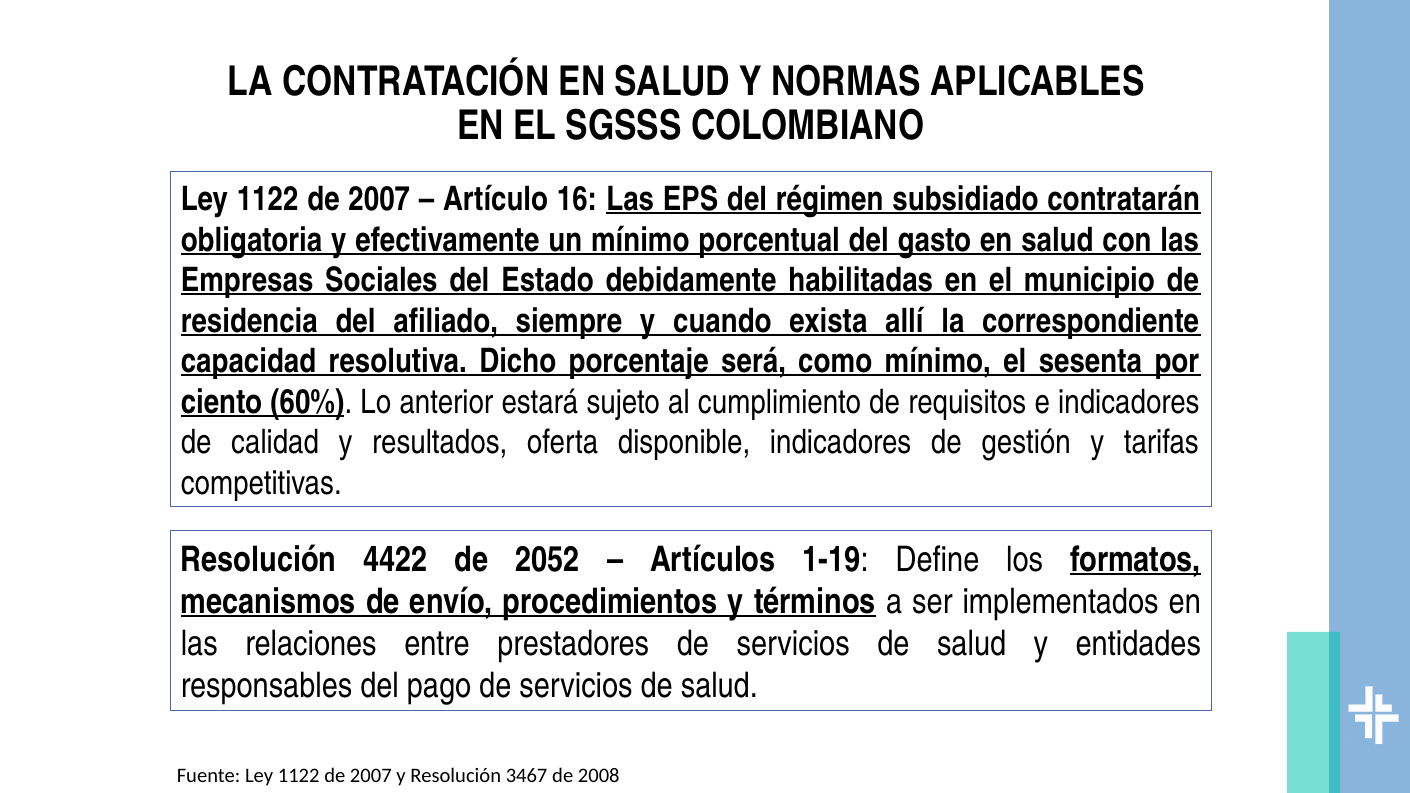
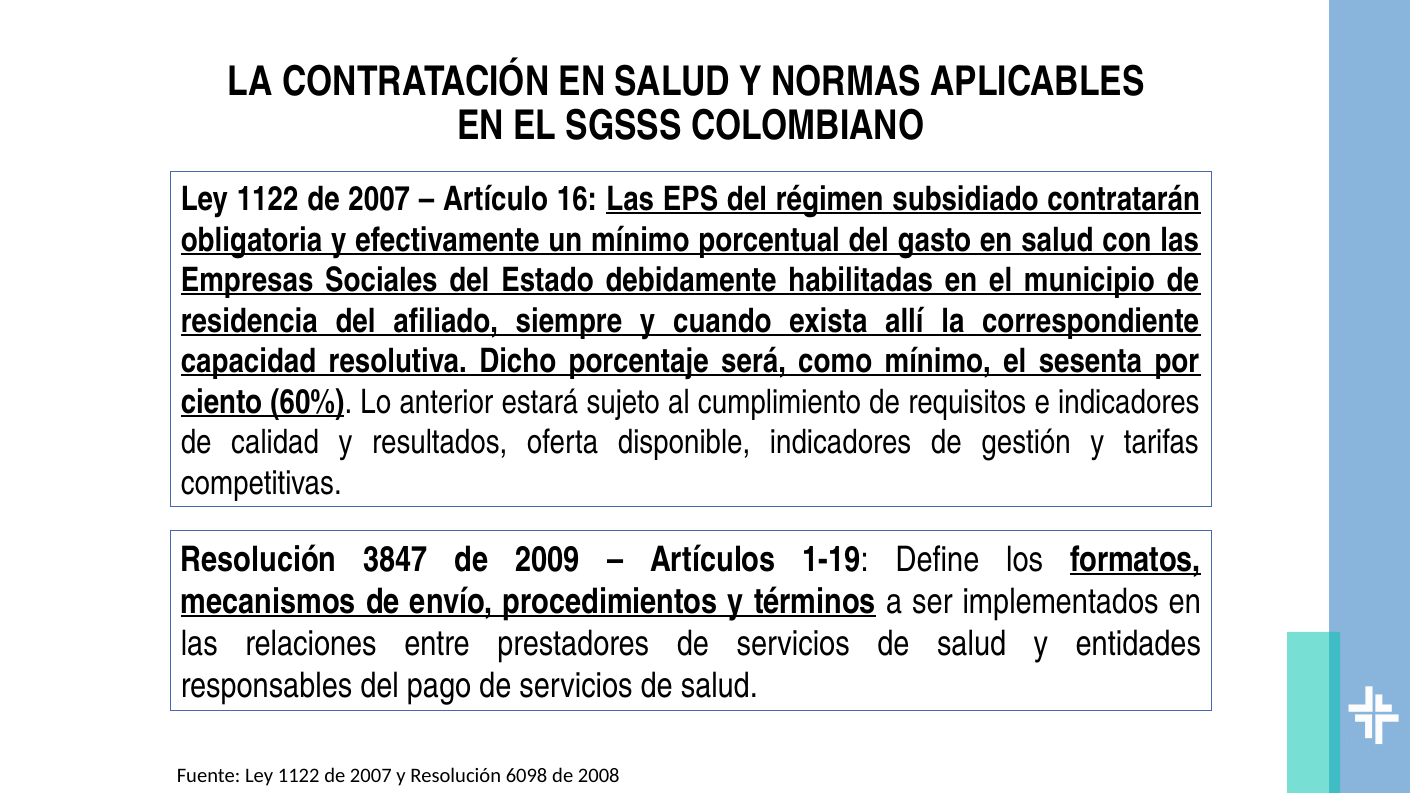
4422: 4422 -> 3847 (396, 559)
2052: 2052 -> 2009 (548, 559)
3467: 3467 -> 6098 (527, 776)
